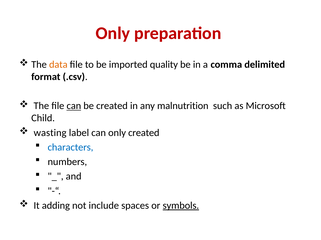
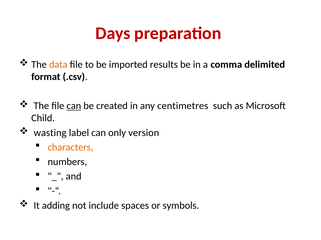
Only: Only -> Days (113, 33)
quality: quality -> results (164, 65)
malnutrition: malnutrition -> centimetres (183, 106)
only created: created -> version (144, 133)
characters colour: blue -> orange (70, 148)
symbols underline: present -> none (181, 206)
